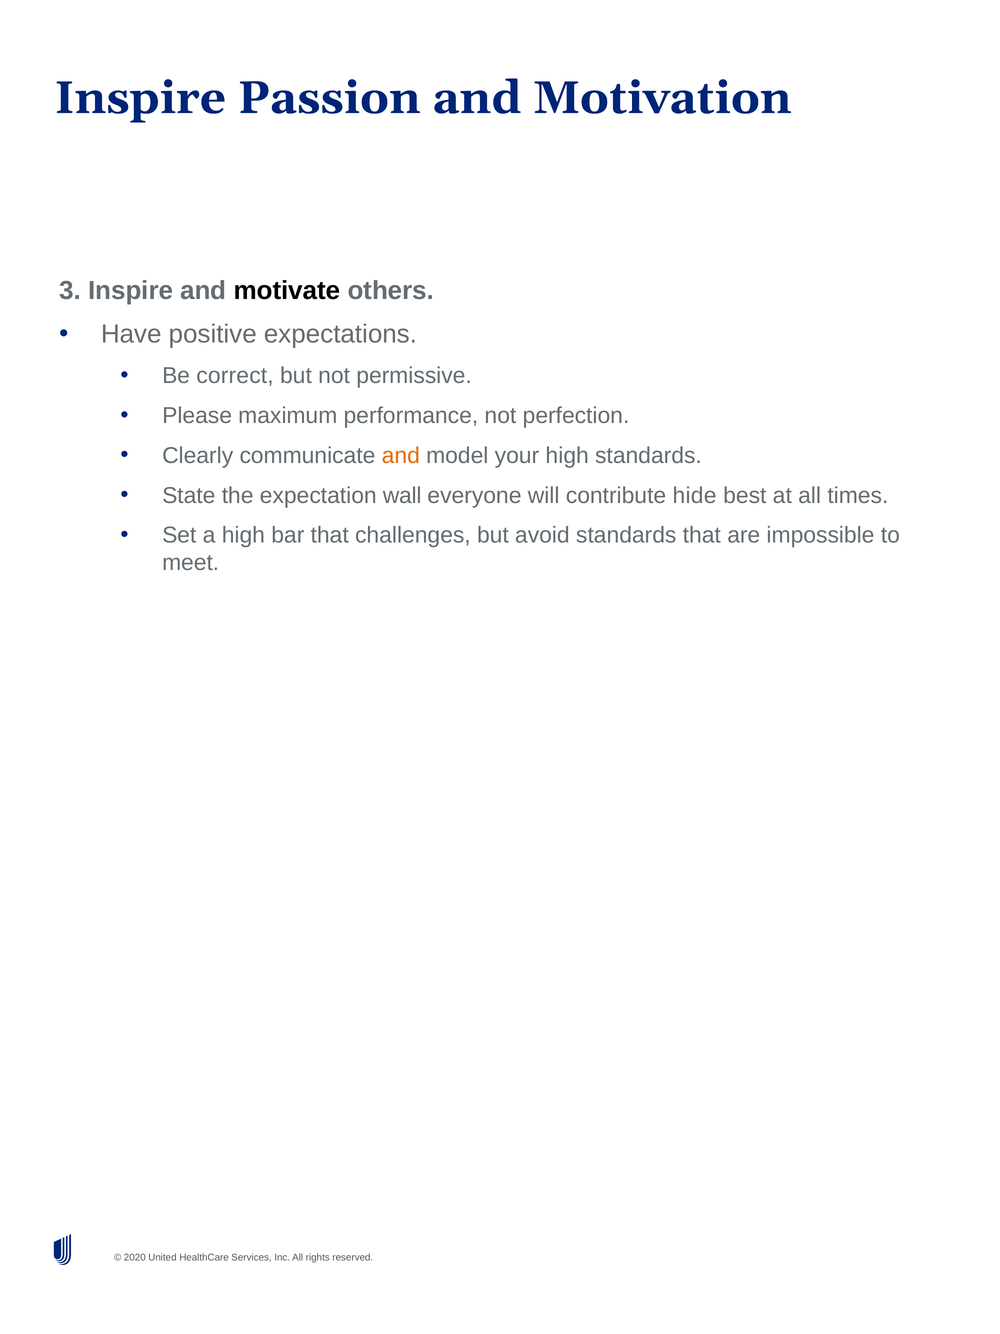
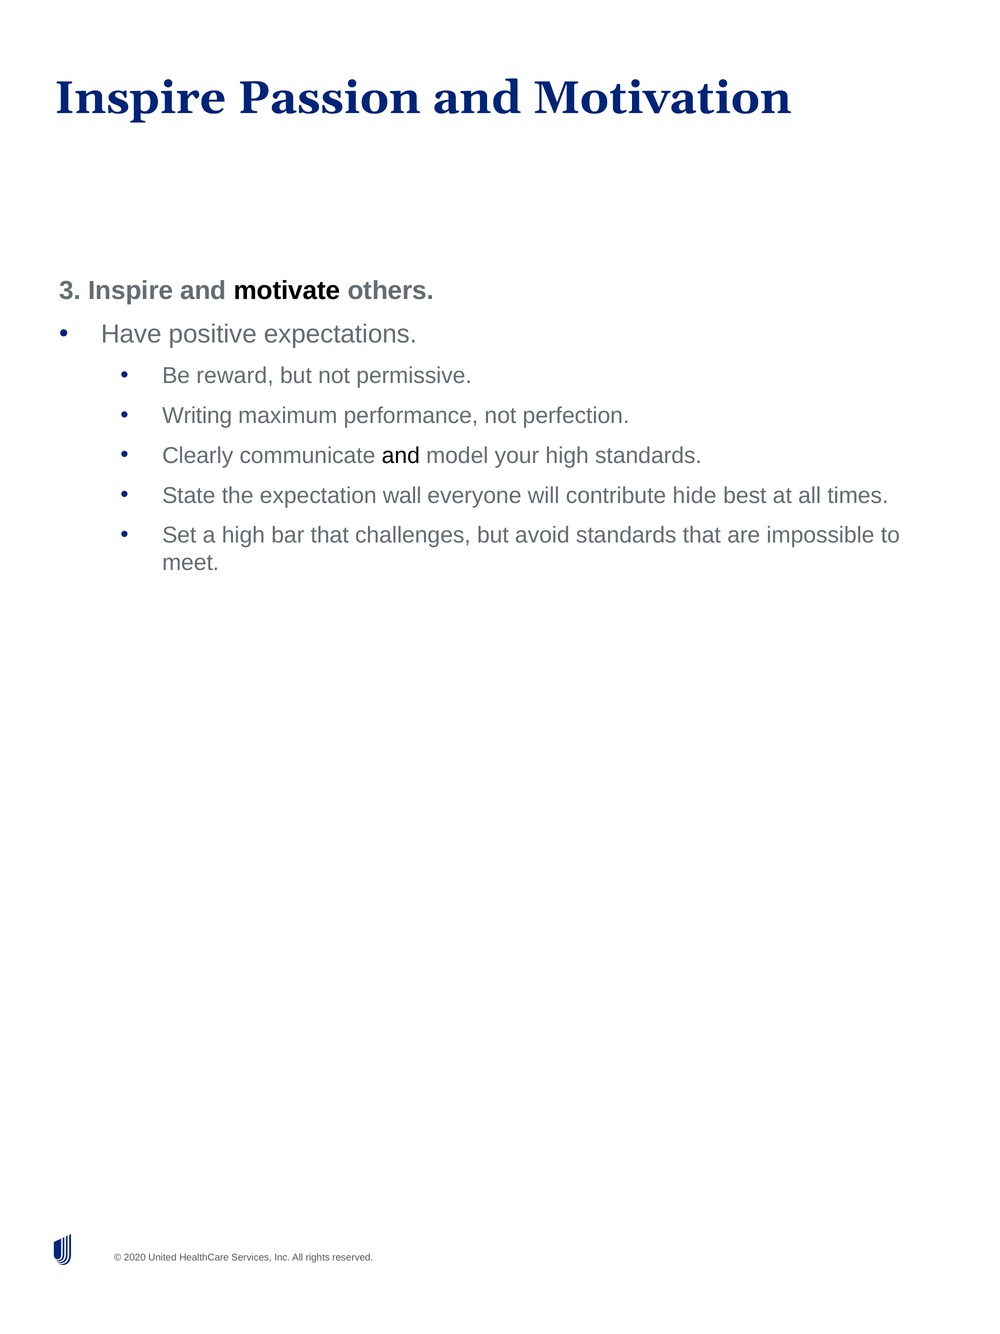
correct: correct -> reward (235, 376)
Please: Please -> Writing (197, 416)
and colour: orange -> black (401, 455)
